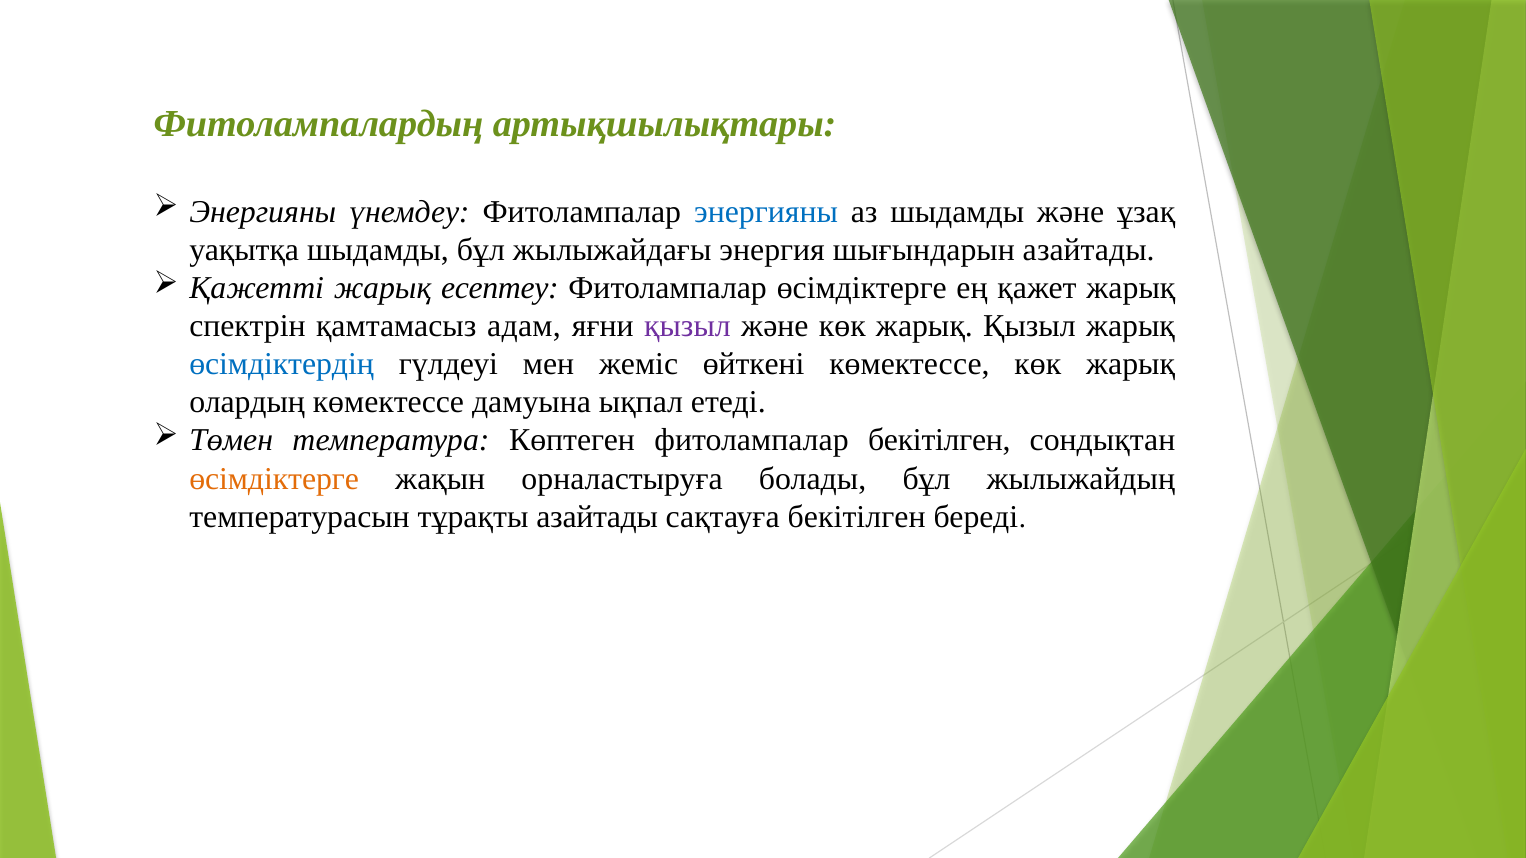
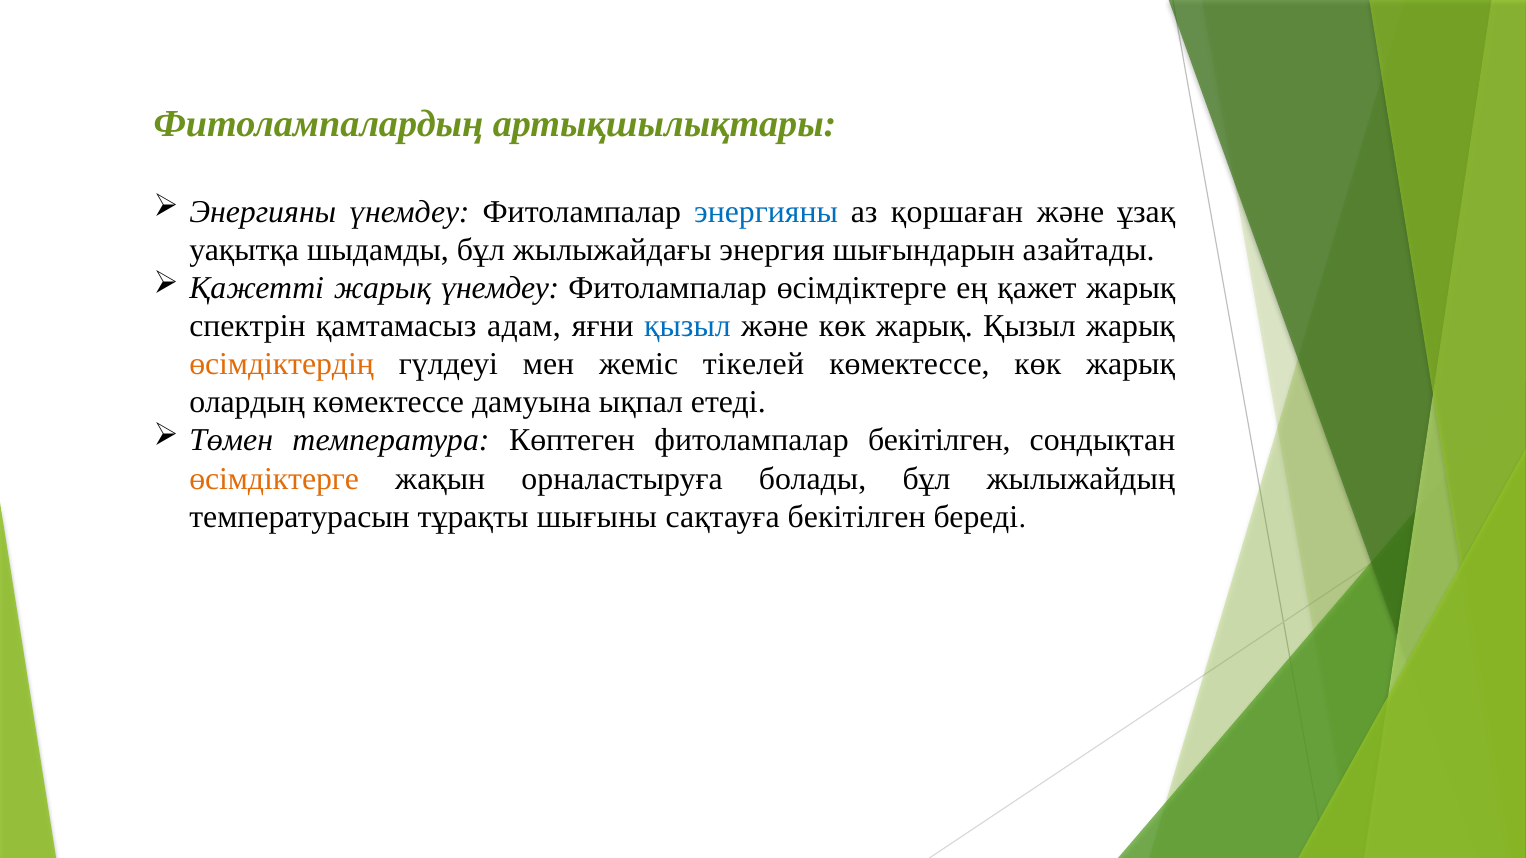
аз шыдамды: шыдамды -> қоршаған (957, 212)
жарық есептеу: есептеу -> үнемдеу (500, 288)
қызыл colour: purple -> blue (687, 326)
өсімдіктердің colour: blue -> orange (282, 364)
өйткені: өйткені -> тікелей (753, 364)
тұрақты азайтады: азайтады -> шығыны (597, 517)
